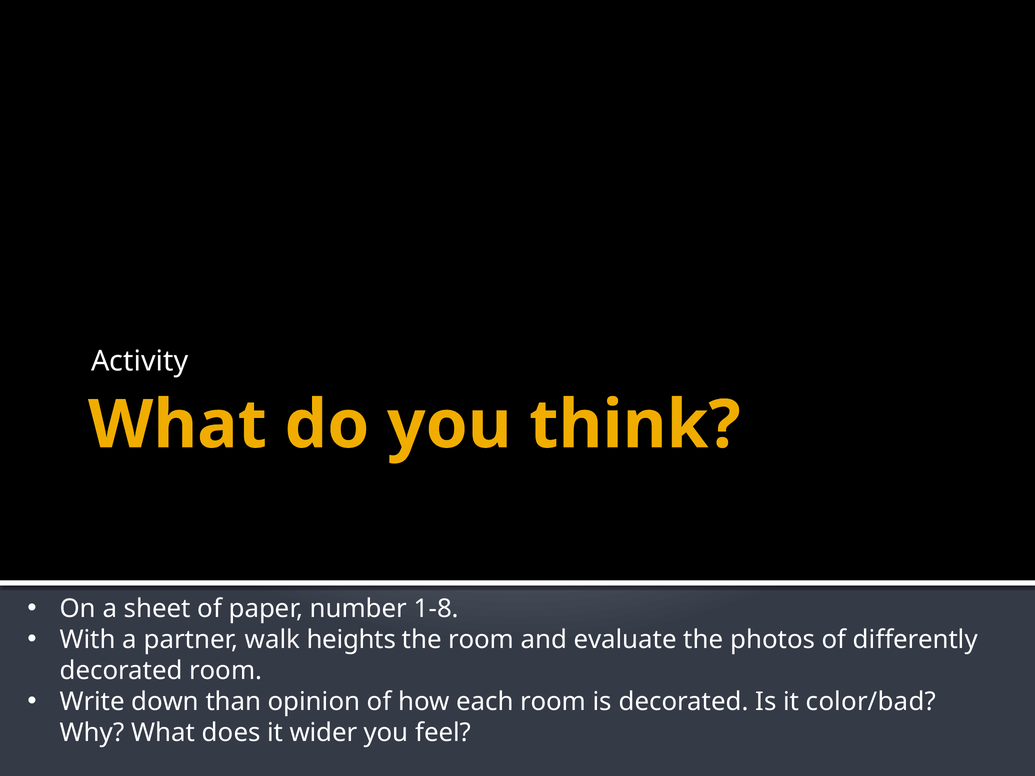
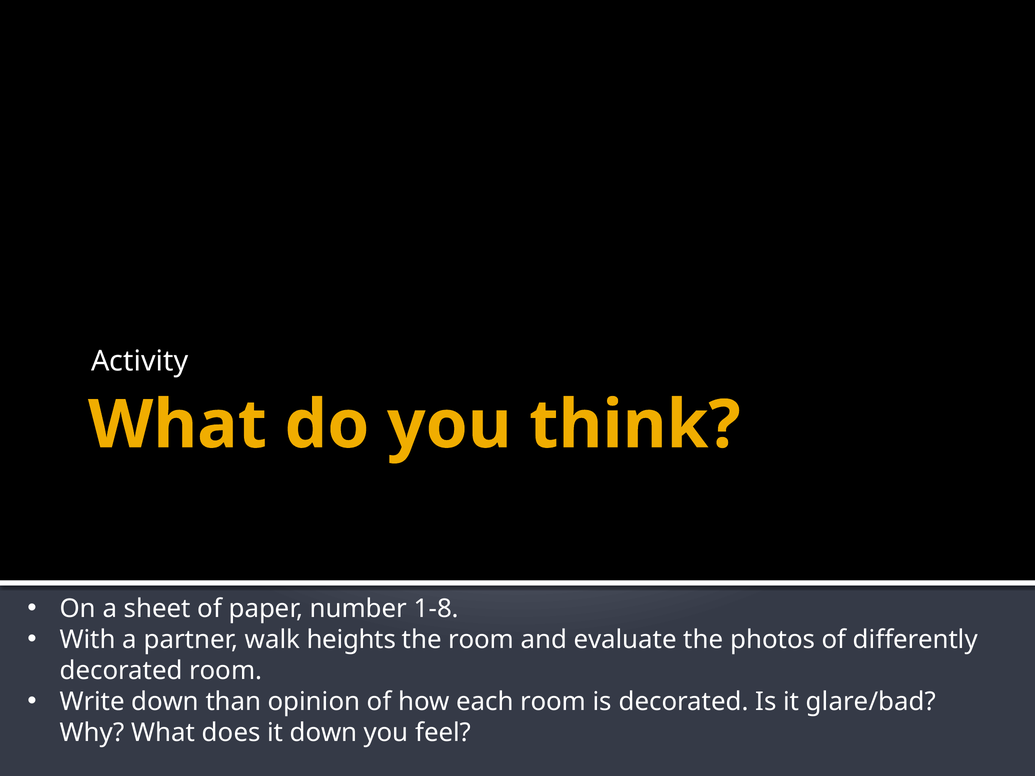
color/bad: color/bad -> glare/bad (871, 702)
it wider: wider -> down (324, 733)
